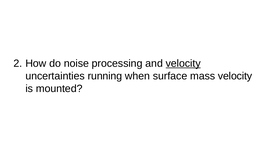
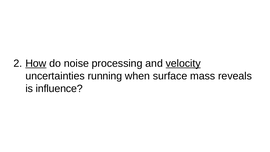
How underline: none -> present (36, 63)
mass velocity: velocity -> reveals (235, 76)
mounted: mounted -> influence (59, 89)
